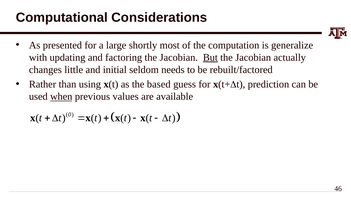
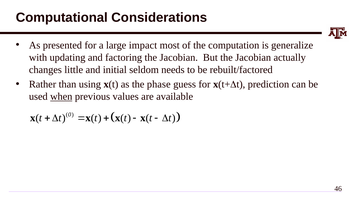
shortly: shortly -> impact (143, 45)
But underline: present -> none (210, 57)
based: based -> phase (159, 84)
